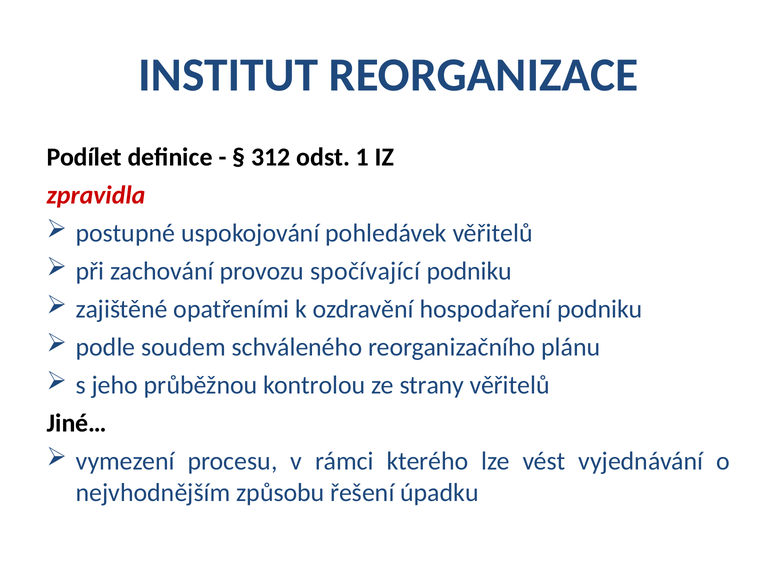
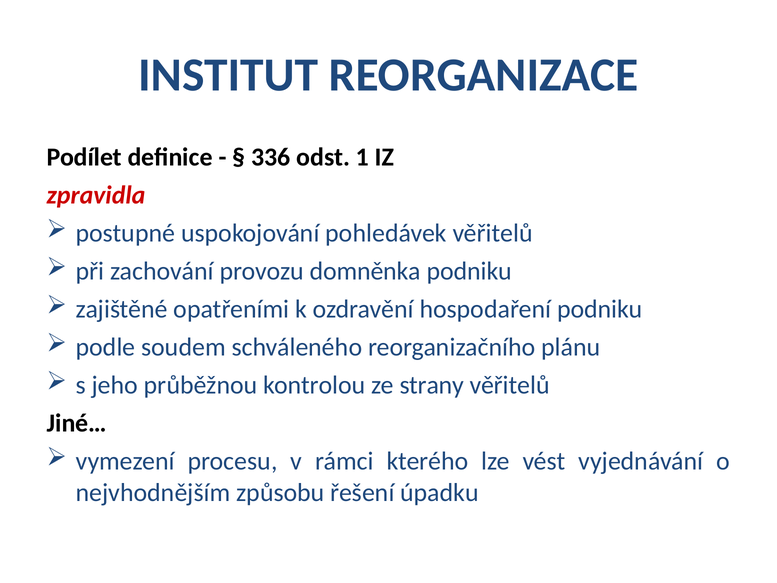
312: 312 -> 336 (271, 157)
spočívající: spočívající -> domněnka (365, 271)
